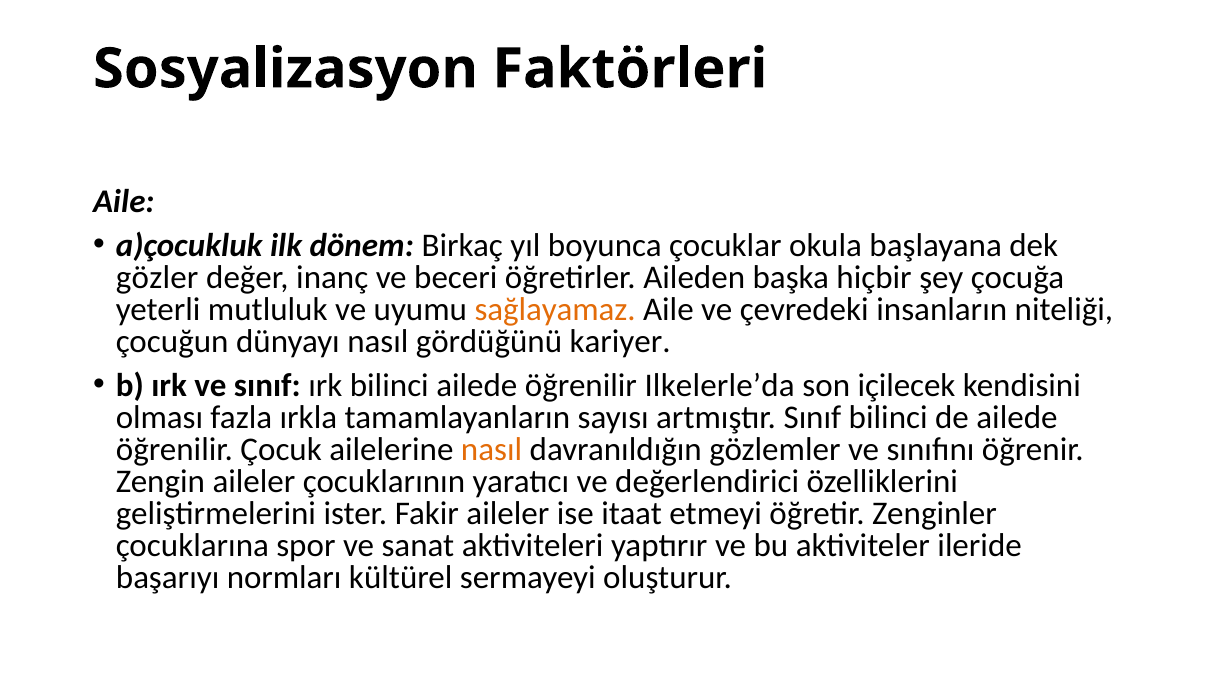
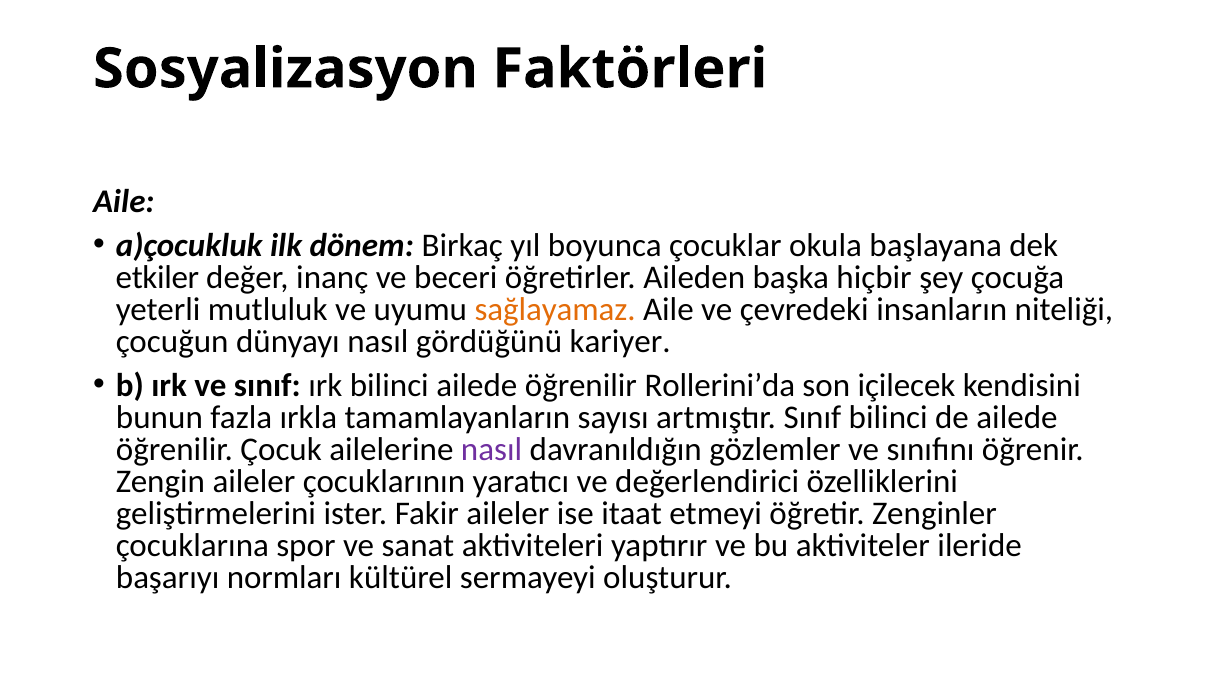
gözler: gözler -> etkiler (157, 278)
Ilkelerle’da: Ilkelerle’da -> Rollerini’da (720, 385)
olması: olması -> bunun (159, 417)
nasıl colour: orange -> purple (492, 450)
